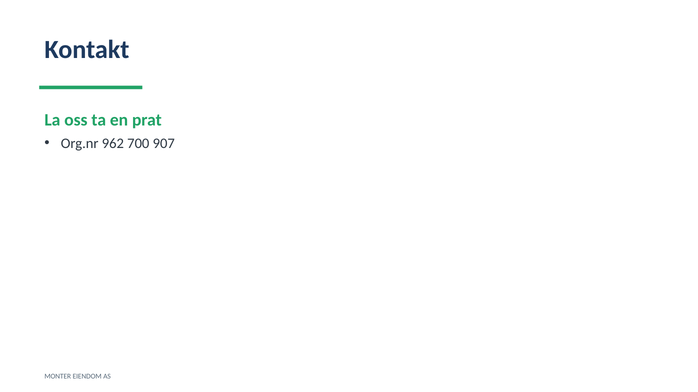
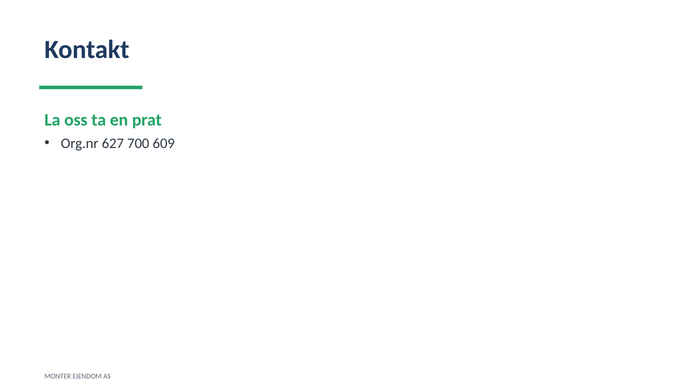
962: 962 -> 627 (113, 144)
907: 907 -> 609 (164, 144)
